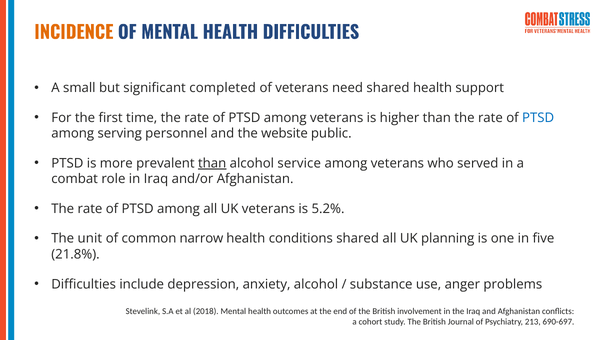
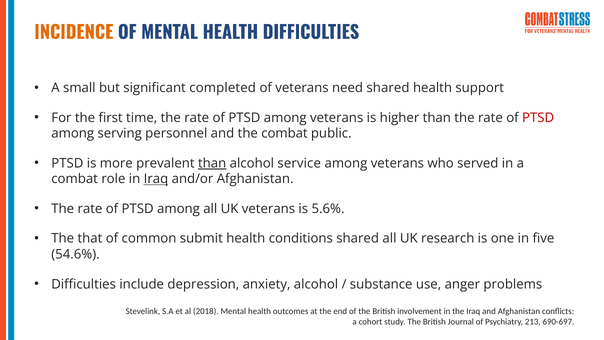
PTSD colour: blue -> red (538, 118)
the website: website -> combat (284, 133)
Iraq underline: none -> present (156, 179)
5.2%: 5.2% -> 5.6% (328, 209)
unit: unit -> that (90, 238)
narrow: narrow -> submit (201, 238)
planning: planning -> research (448, 238)
21.8%: 21.8% -> 54.6% (75, 254)
